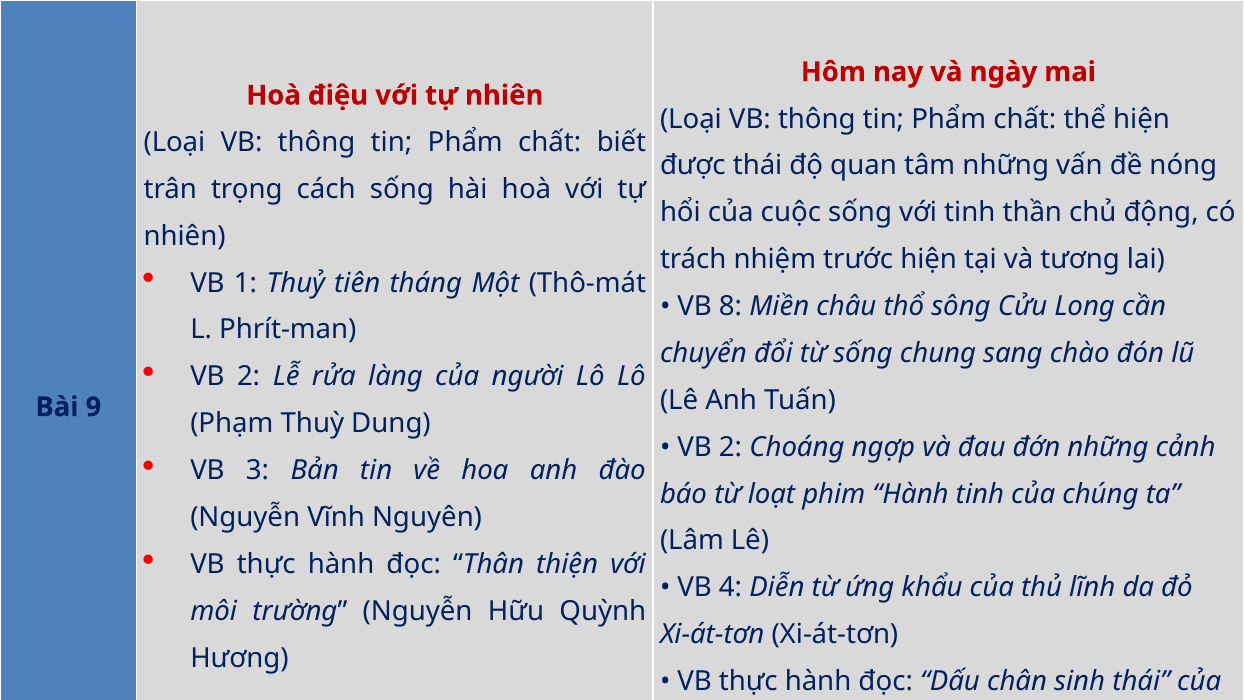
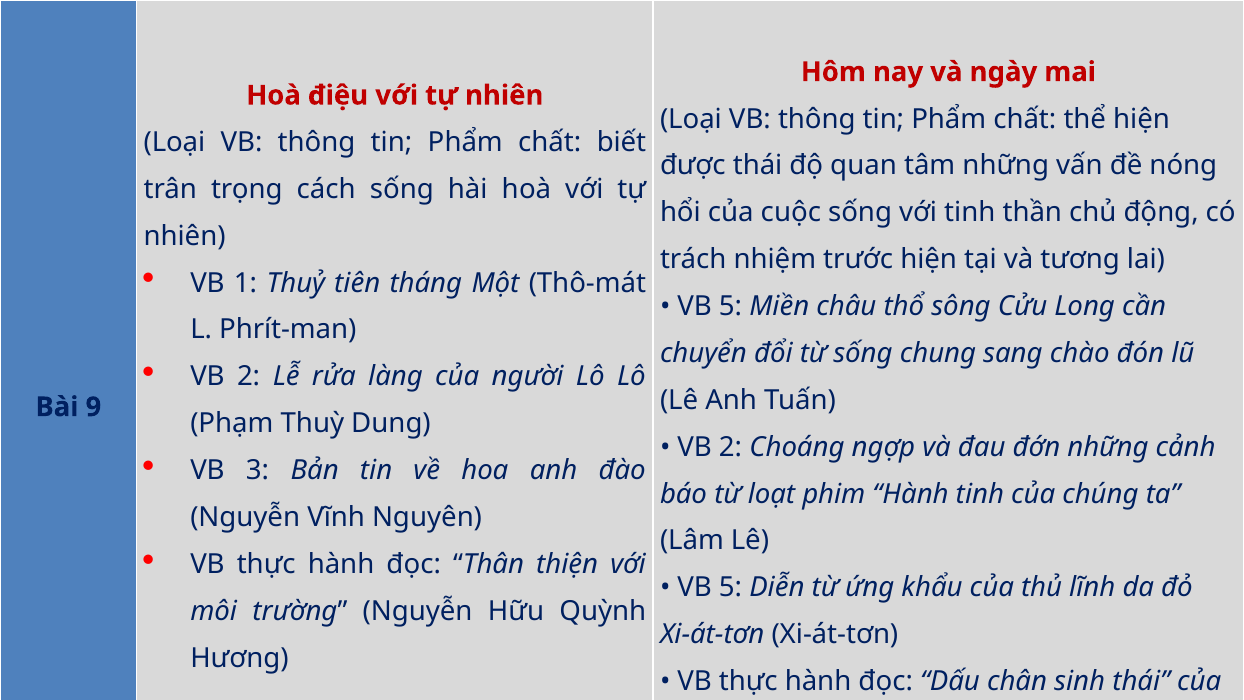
8: 8 -> 5 (730, 306)
4: 4 -> 5 (730, 588)
